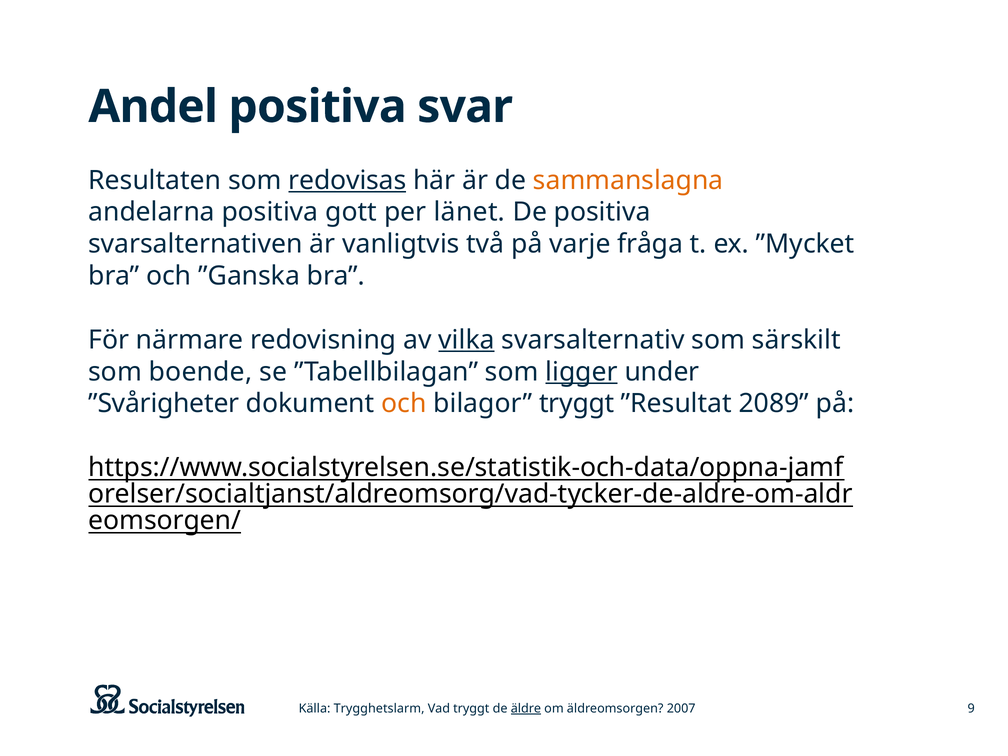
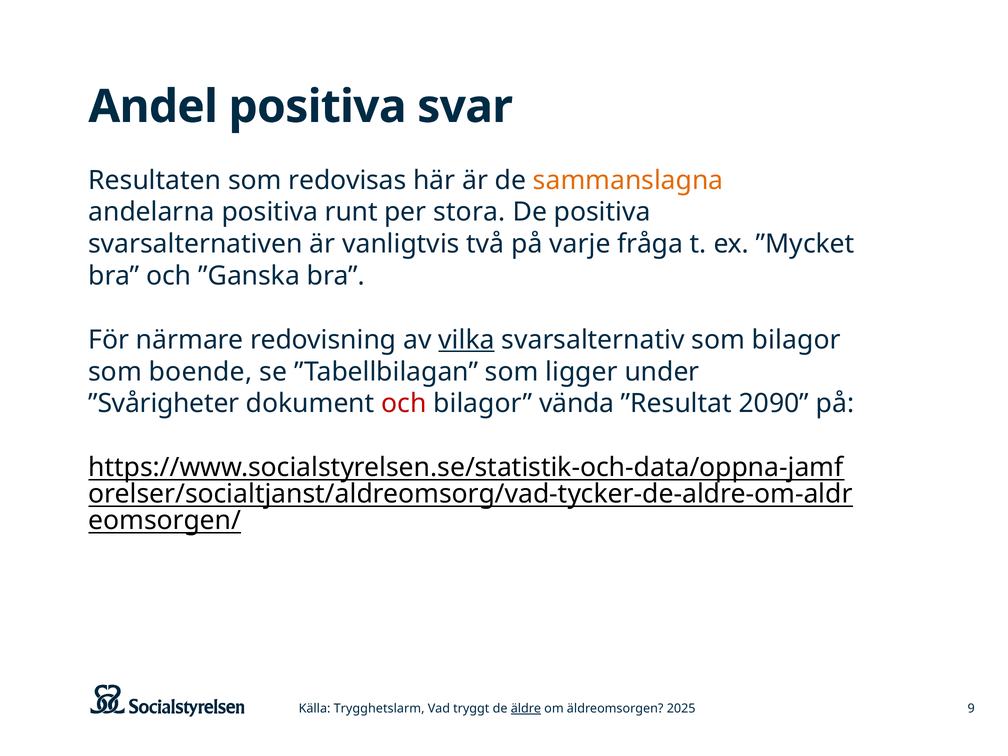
redovisas underline: present -> none (347, 180)
gott: gott -> runt (351, 212)
länet: länet -> stora (469, 212)
som särskilt: särskilt -> bilagor (796, 340)
ligger underline: present -> none (581, 372)
och colour: orange -> red (404, 404)
bilagor tryggt: tryggt -> vända (577, 404)
2089: 2089 -> 2090 (774, 404)
2007: 2007 -> 2025 (681, 709)
